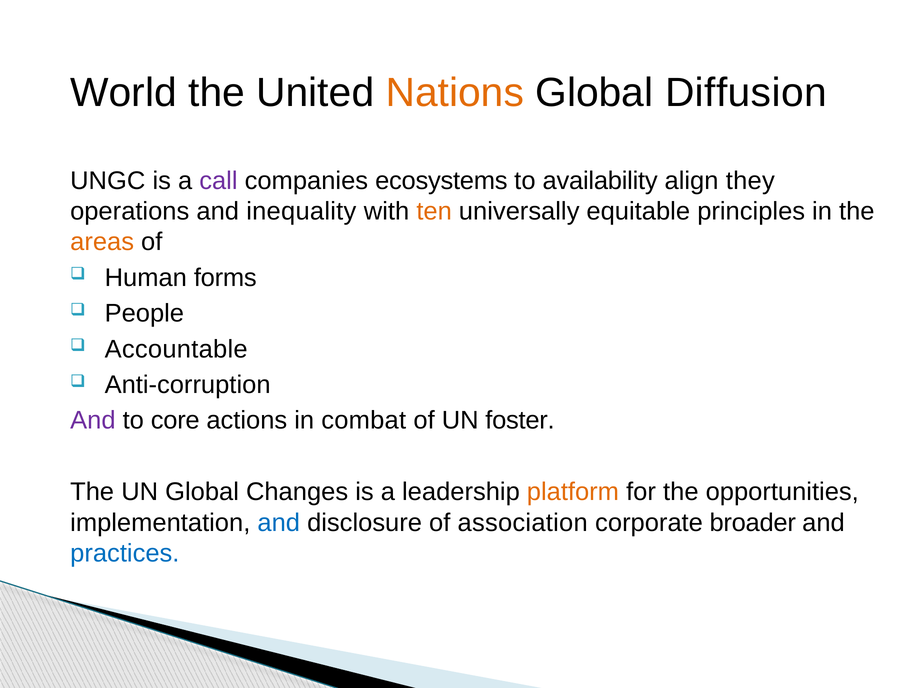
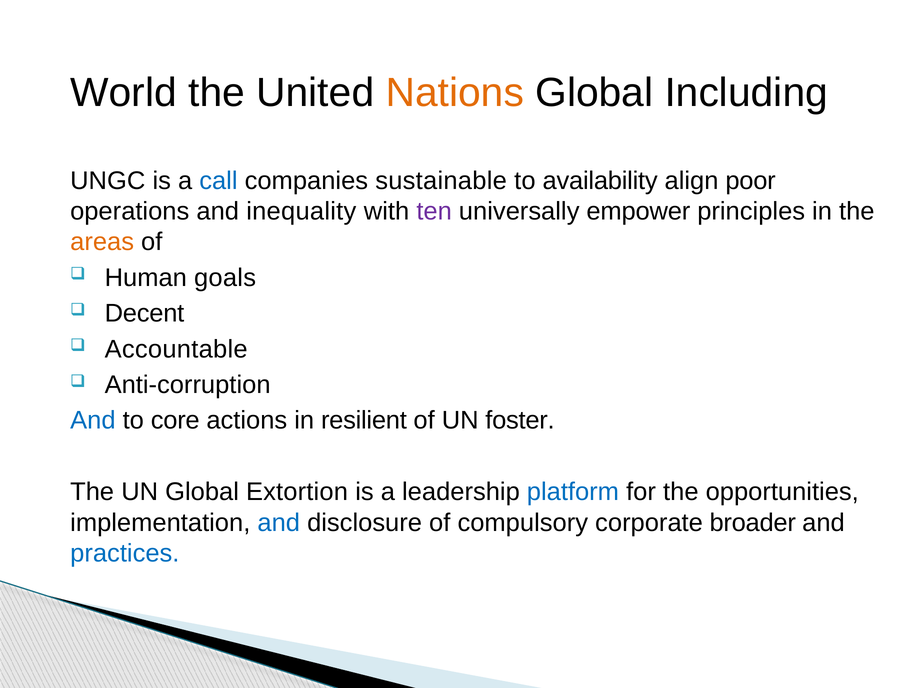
Diffusion: Diffusion -> Including (746, 93)
call colour: purple -> blue (218, 181)
ecosystems: ecosystems -> sustainable (441, 181)
they: they -> poor (751, 181)
ten colour: orange -> purple (434, 212)
equitable: equitable -> empower (638, 212)
forms: forms -> goals (225, 278)
People: People -> Decent (144, 314)
And colour: purple -> blue (93, 421)
combat: combat -> resilient (364, 421)
Changes: Changes -> Extortion (297, 492)
platform colour: orange -> blue (573, 492)
association: association -> compulsory (523, 523)
